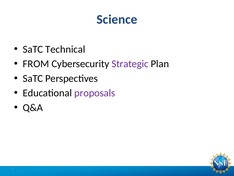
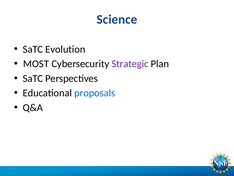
Technical: Technical -> Evolution (65, 49)
FROM: FROM -> MOST (36, 64)
proposals colour: purple -> blue (95, 93)
